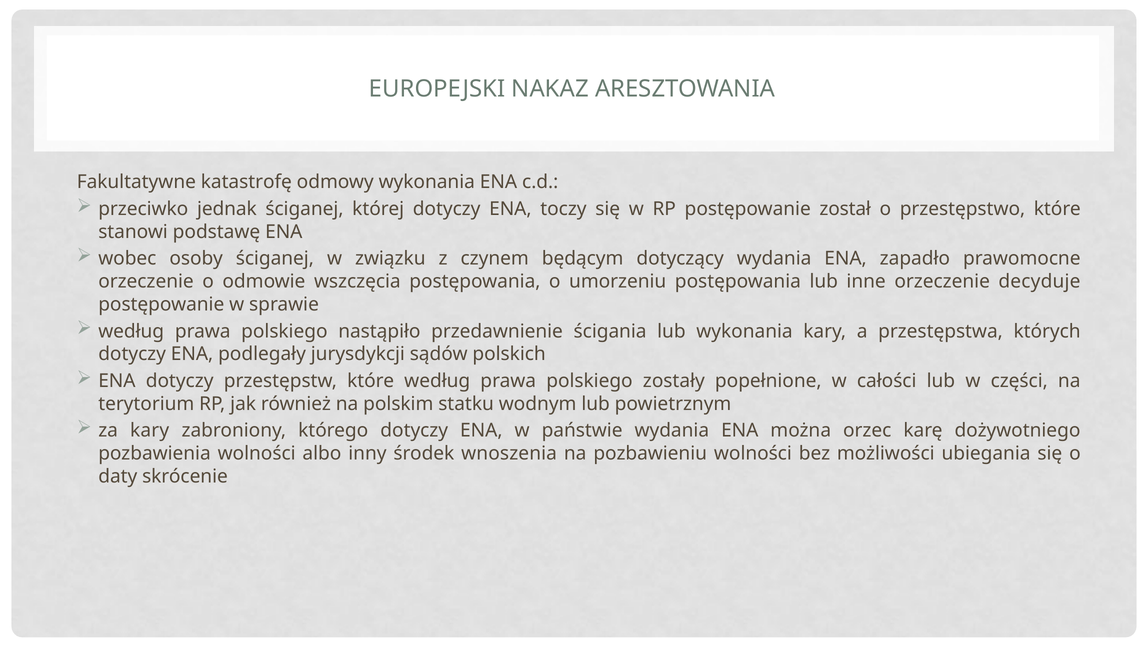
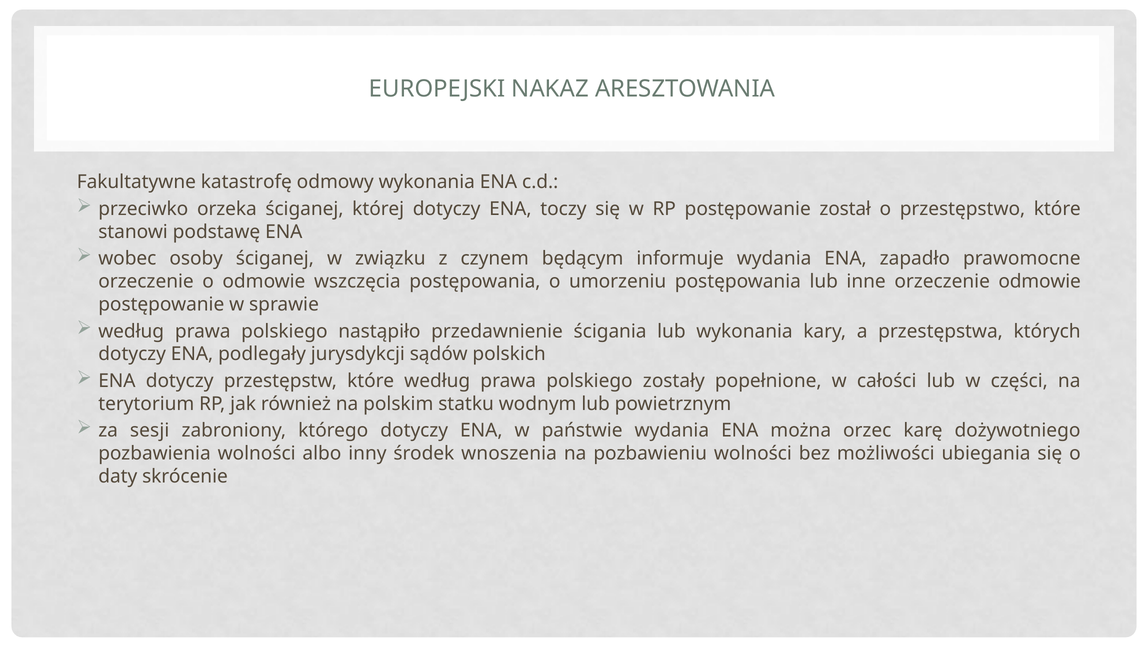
jednak: jednak -> orzeka (227, 209)
dotyczący: dotyczący -> informuje (680, 258)
orzeczenie decyduje: decyduje -> odmowie (1040, 281)
za kary: kary -> sesji (150, 430)
